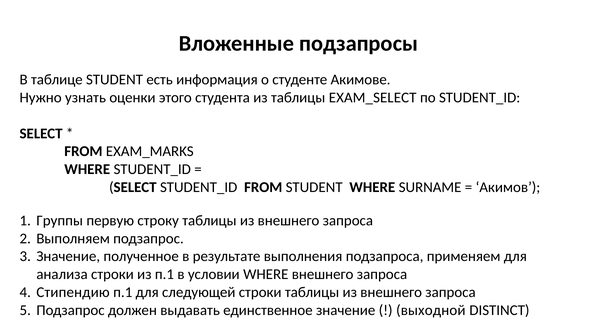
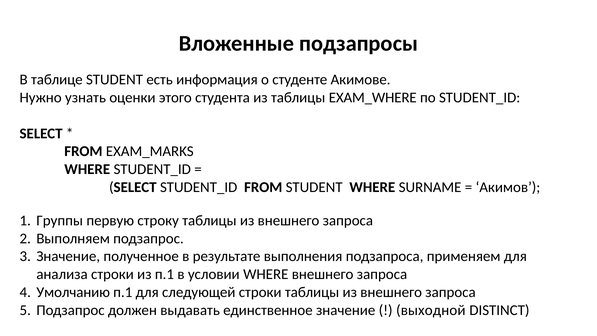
EXAM_SELECT: EXAM_SELECT -> EXAM_WHERE (373, 98)
Стипендию: Стипендию -> Умолчанию (73, 292)
